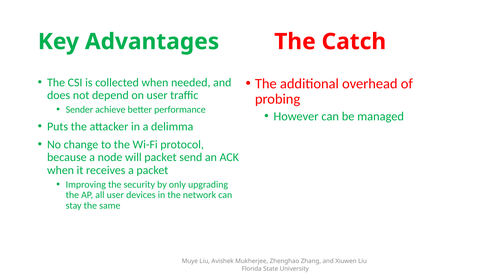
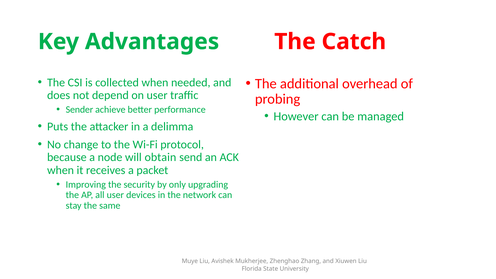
will packet: packet -> obtain (160, 157)
